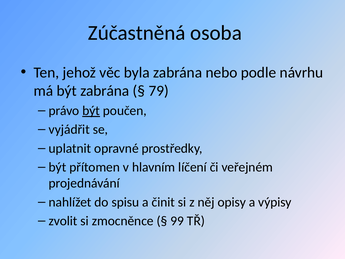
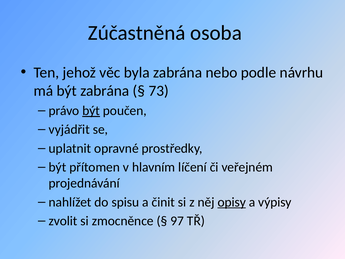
79: 79 -> 73 (159, 91)
opisy underline: none -> present (232, 202)
99: 99 -> 97 (177, 221)
